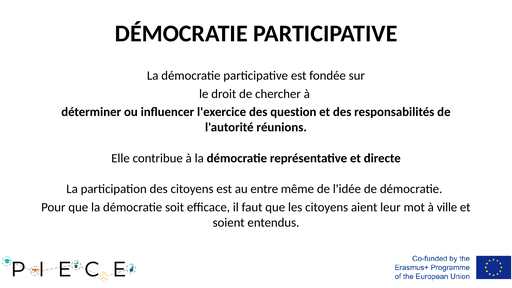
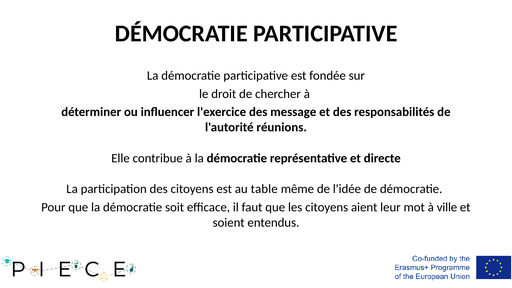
question: question -> message (293, 112)
entre: entre -> table (264, 189)
